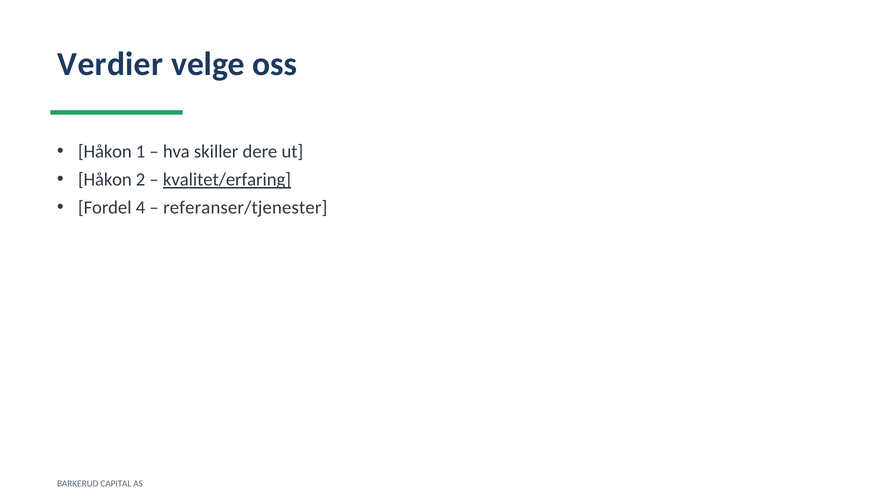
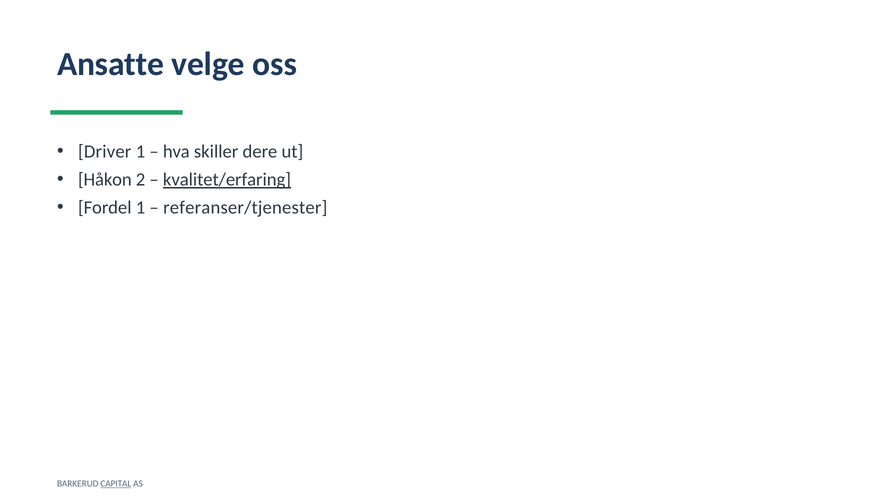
Verdier: Verdier -> Ansatte (111, 64)
Håkon: Håkon -> Driver (105, 152)
Fordel 4: 4 -> 1 (141, 208)
CAPITAL underline: none -> present (116, 484)
